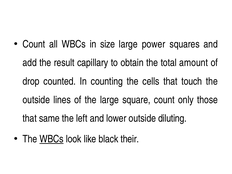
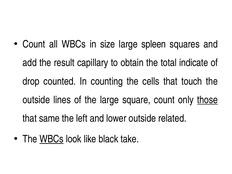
power: power -> spleen (154, 44)
amount: amount -> indicate (194, 63)
those underline: none -> present (207, 100)
diluting: diluting -> related (172, 118)
their: their -> take (130, 139)
